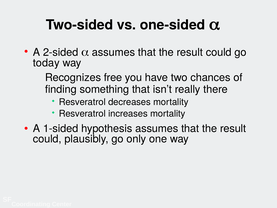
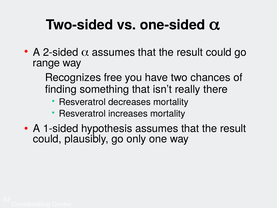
today: today -> range (46, 63)
